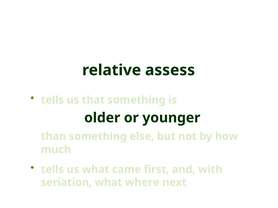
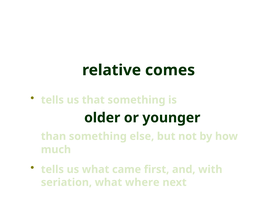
assess: assess -> comes (170, 70)
